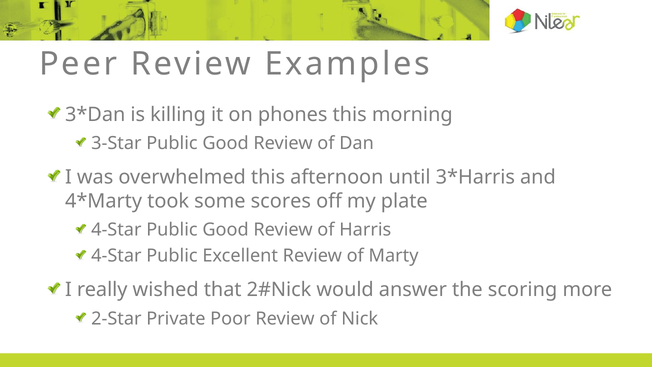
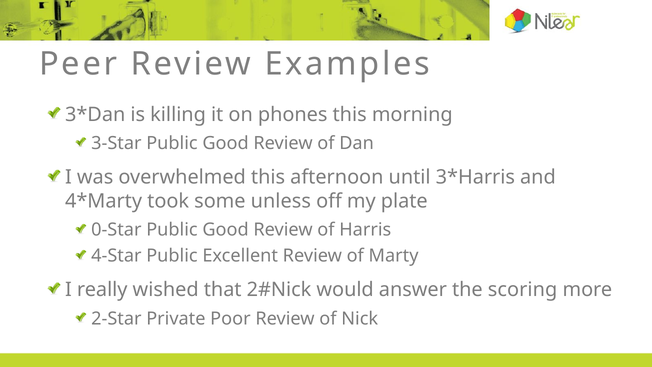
scores: scores -> unless (281, 201)
4-Star: 4-Star -> 0-Star (116, 230)
